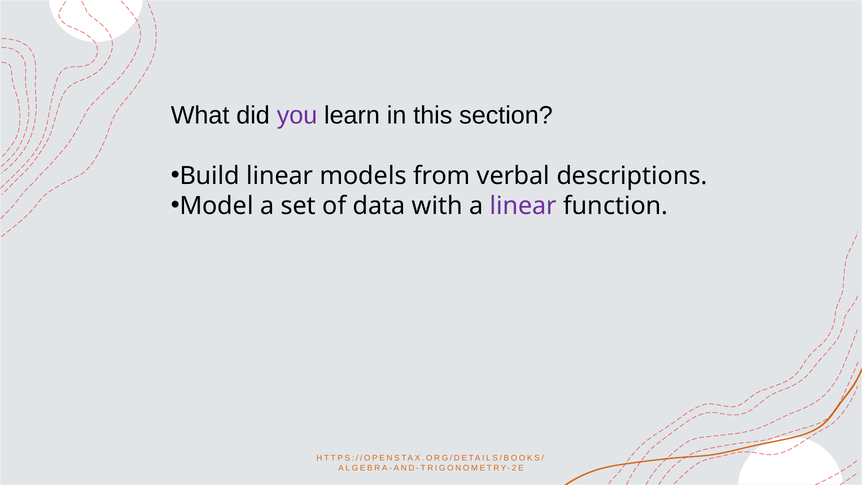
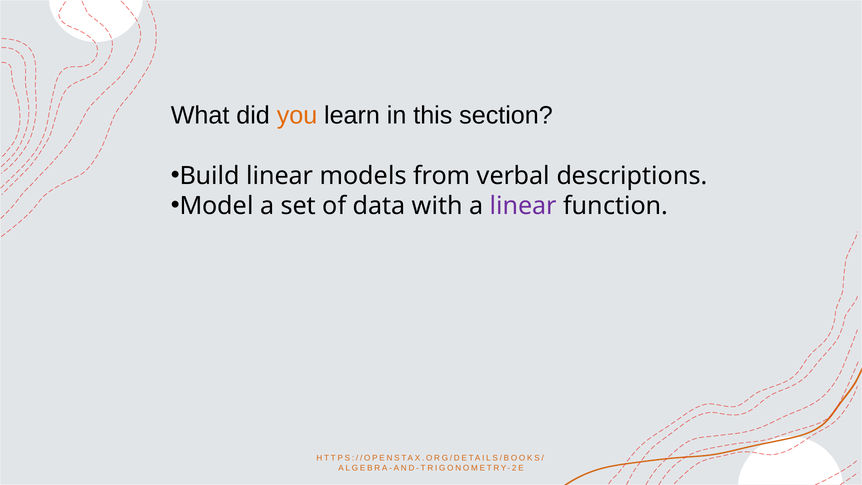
you colour: purple -> orange (297, 115)
